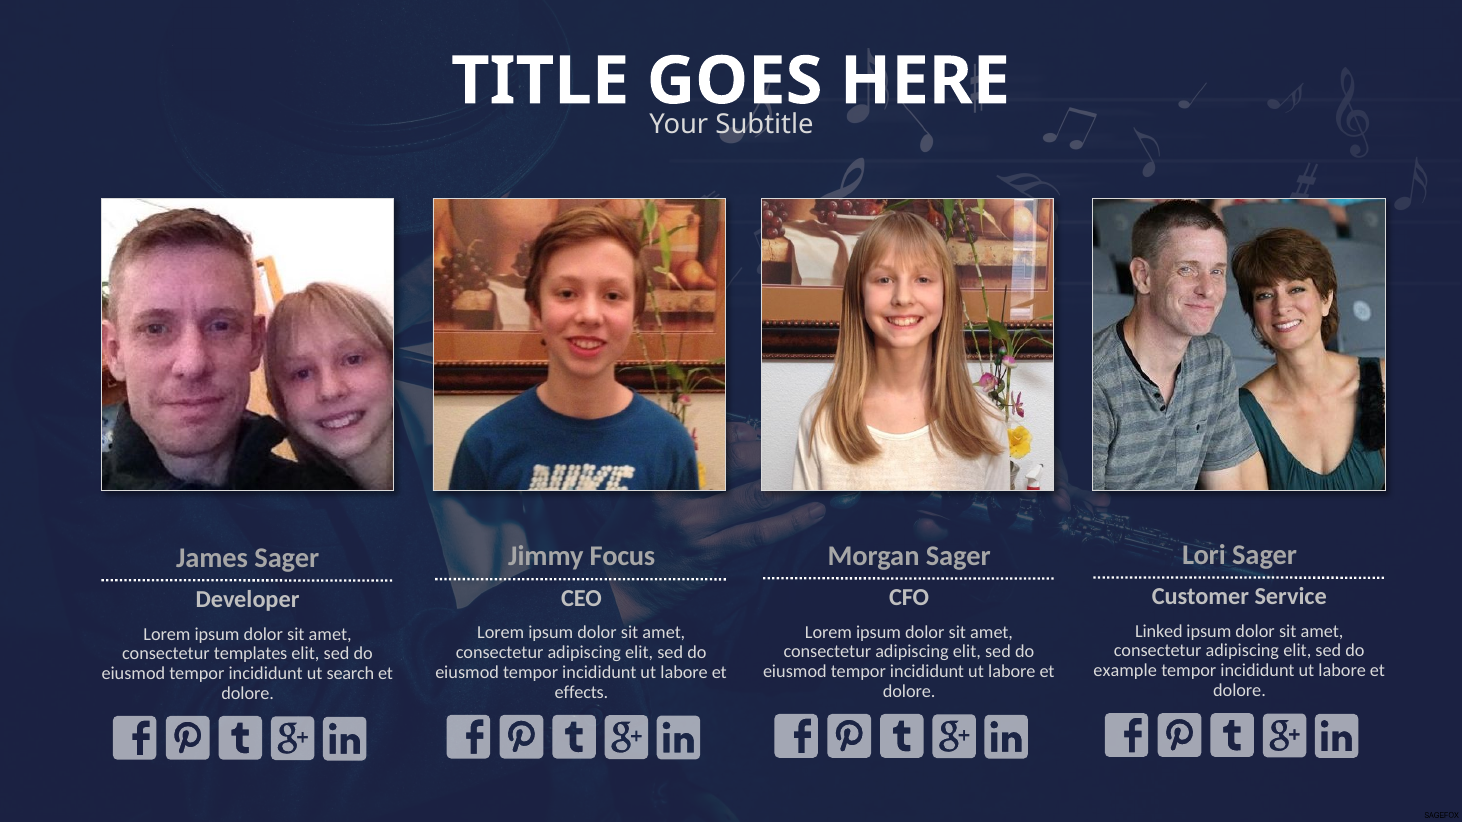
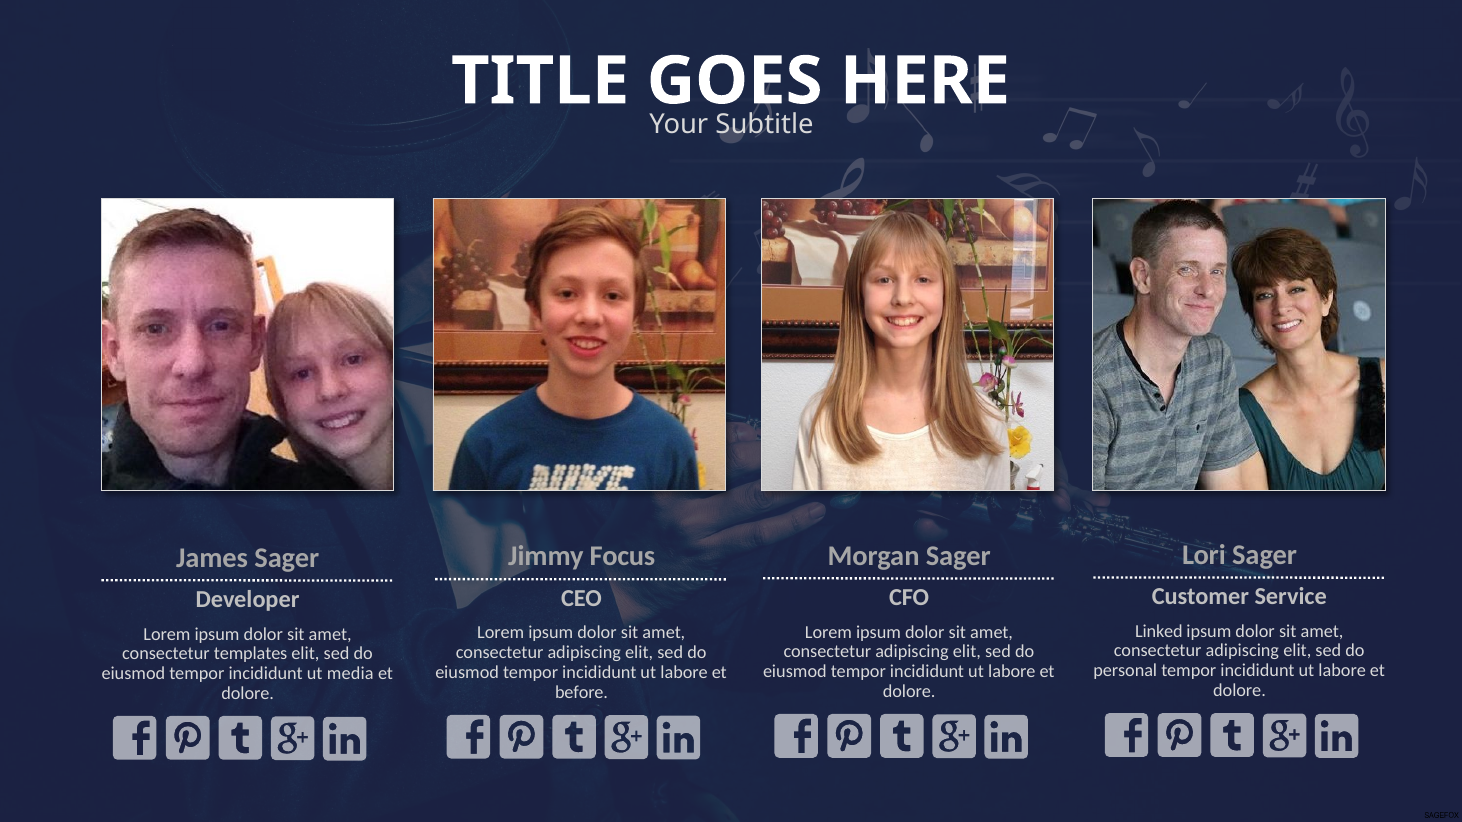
example: example -> personal (1125, 671)
search: search -> media (350, 674)
effects: effects -> before (581, 692)
